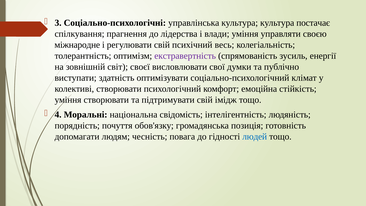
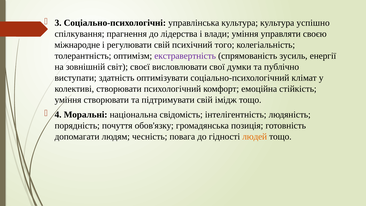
постачає: постачає -> успішно (313, 23)
весь: весь -> того (224, 45)
людей colour: blue -> orange (255, 137)
